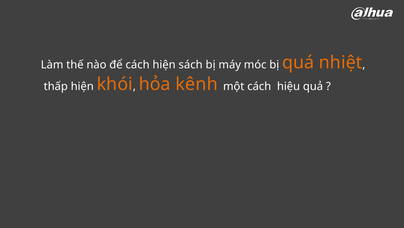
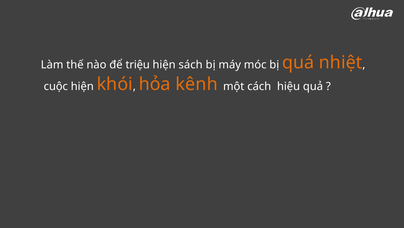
để cách: cách -> triệu (138, 65)
thấp: thấp -> cuộc (56, 86)
